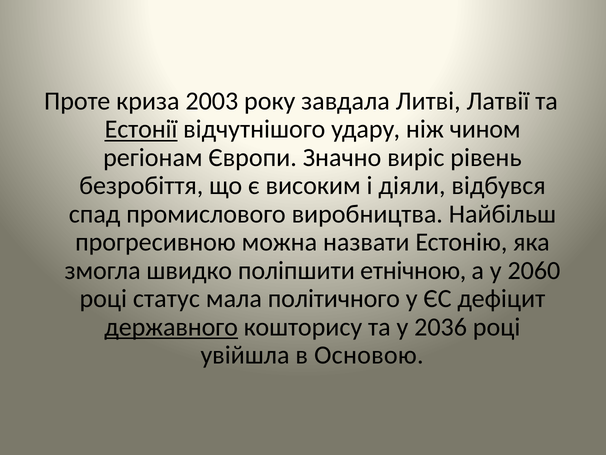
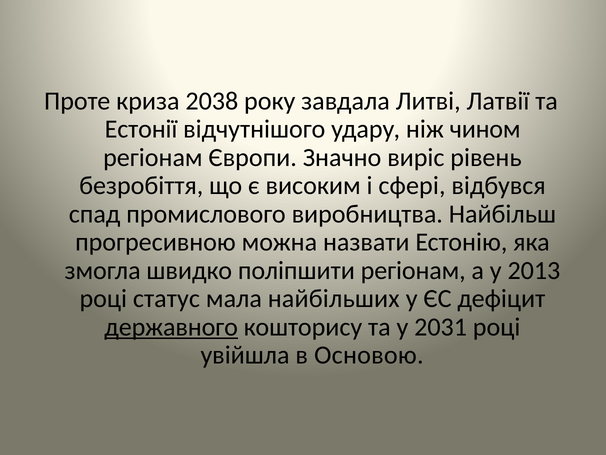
2003: 2003 -> 2038 (212, 101)
Естонії underline: present -> none (141, 129)
діяли: діяли -> сфері (412, 186)
поліпшити етнічною: етнічною -> регіонам (413, 270)
2060: 2060 -> 2013 (534, 270)
політичного: політичного -> найбільших (334, 298)
2036: 2036 -> 2031 (441, 327)
